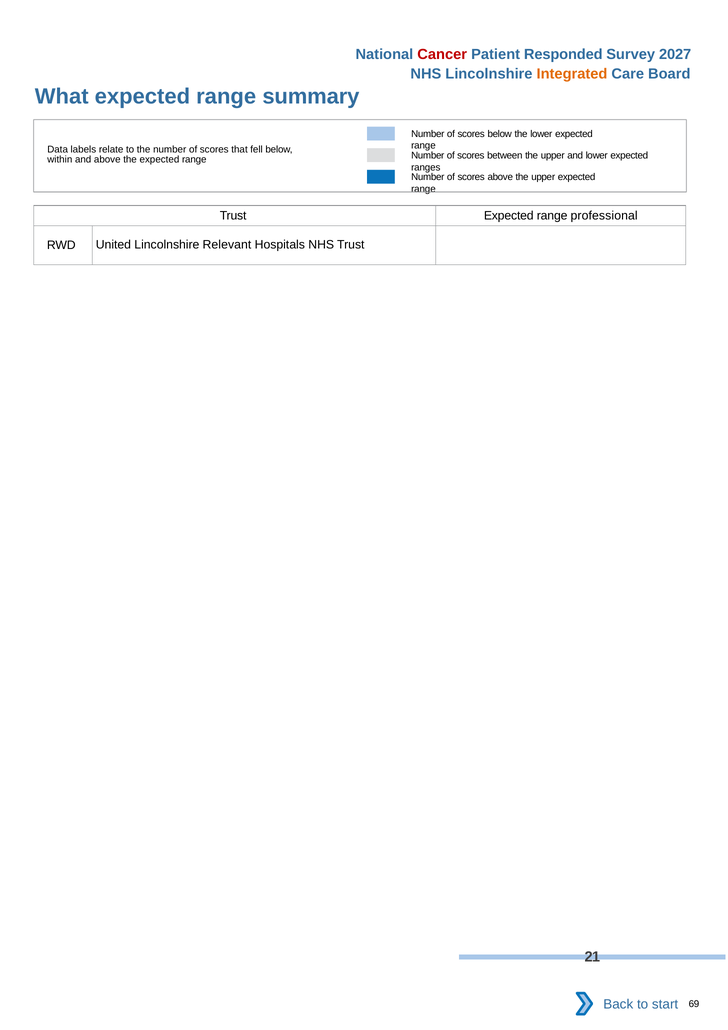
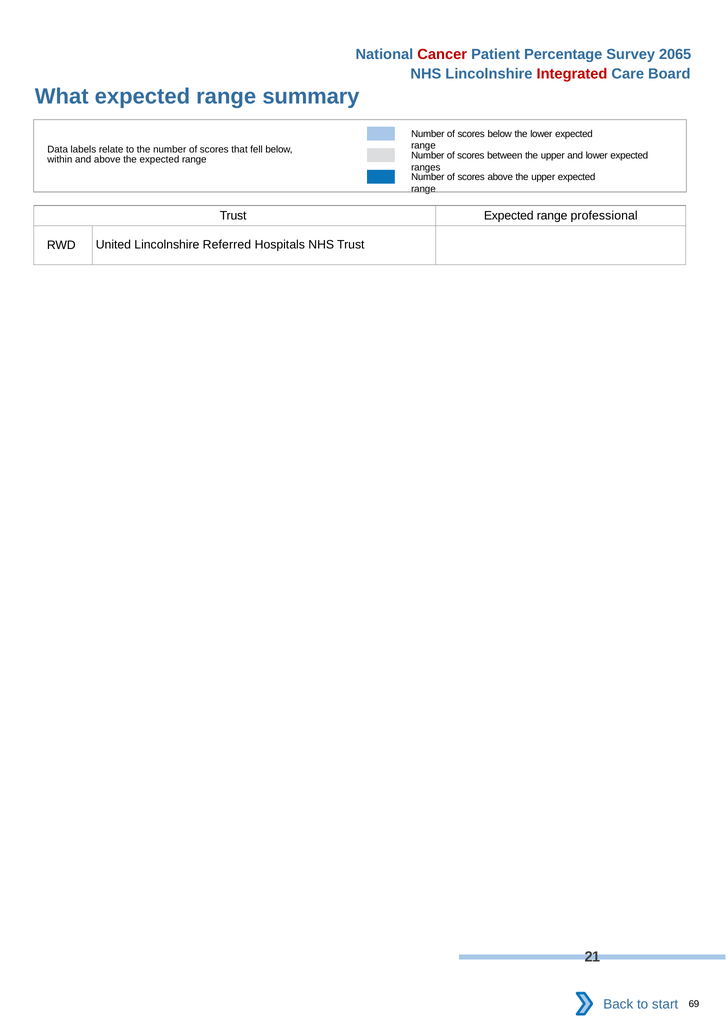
Responded: Responded -> Percentage (563, 54)
2027: 2027 -> 2065 (675, 54)
Integrated colour: orange -> red (572, 74)
Relevant: Relevant -> Referred (227, 245)
